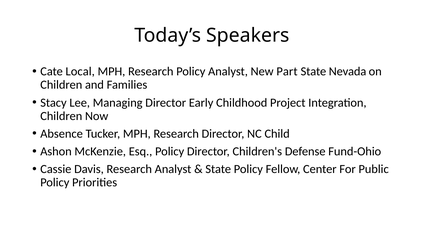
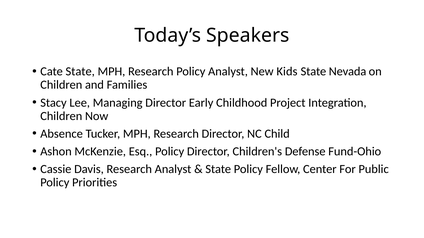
Cate Local: Local -> State (80, 72)
Part: Part -> Kids (287, 72)
